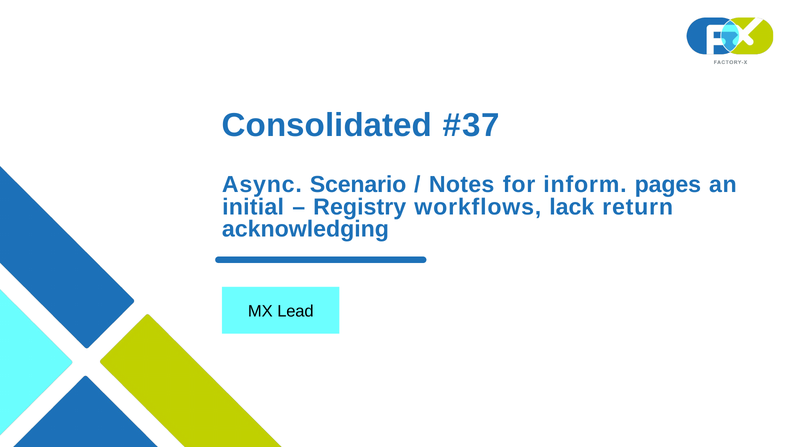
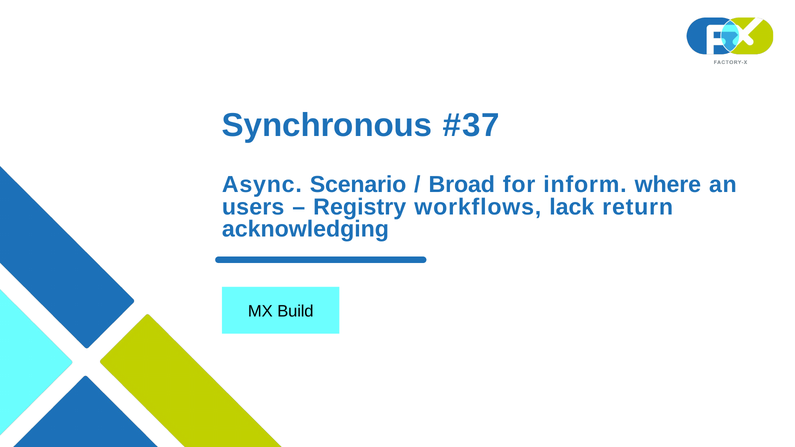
Consolidated: Consolidated -> Synchronous (327, 126)
Notes: Notes -> Broad (462, 185)
pages: pages -> where (668, 185)
initial: initial -> users (253, 207)
Lead: Lead -> Build (295, 312)
